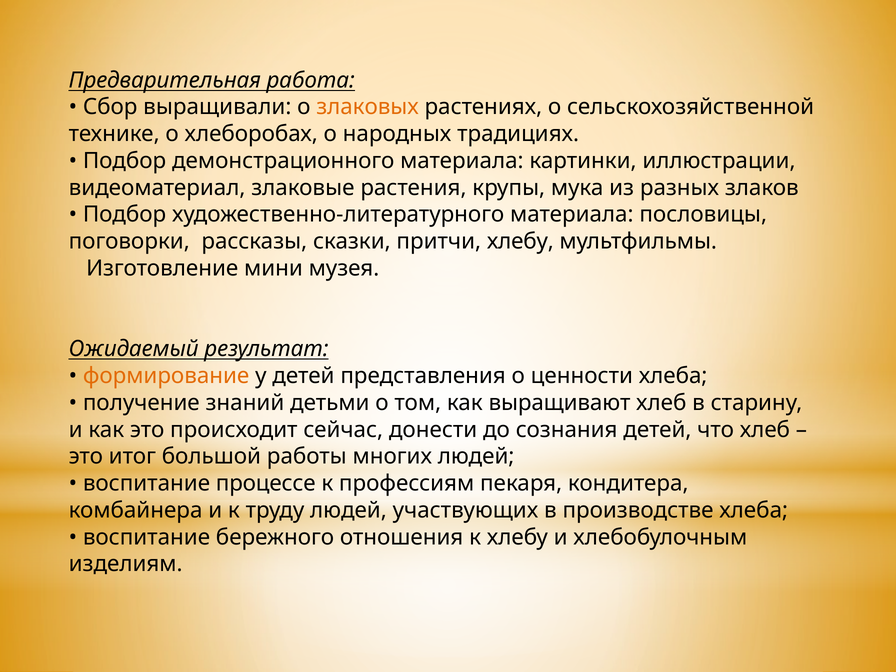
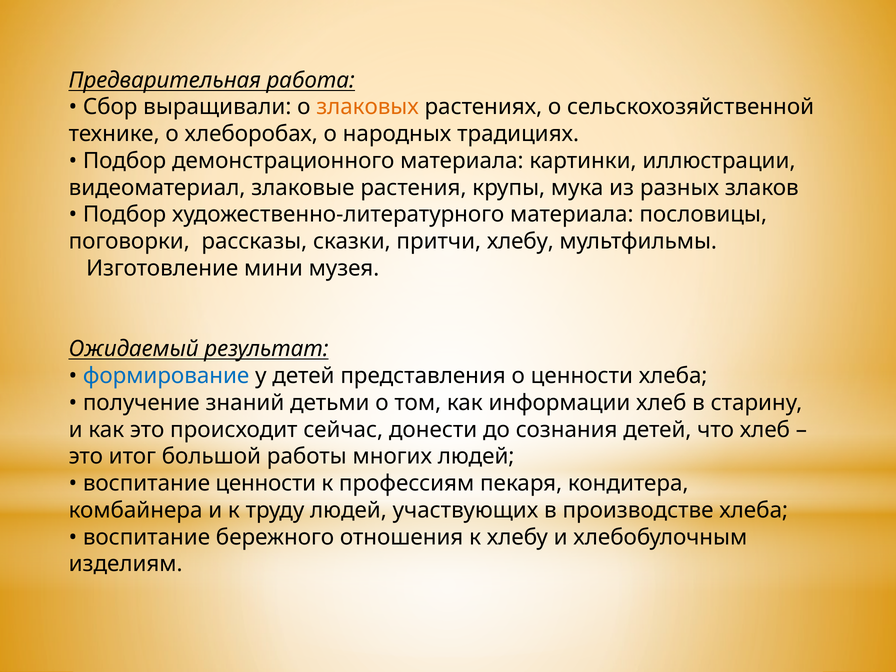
формирование colour: orange -> blue (166, 376)
выращивают: выращивают -> информации (559, 403)
воспитание процессе: процессе -> ценности (266, 483)
